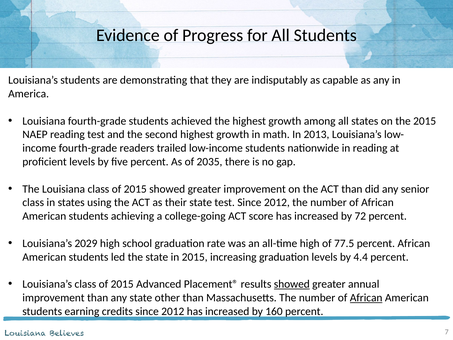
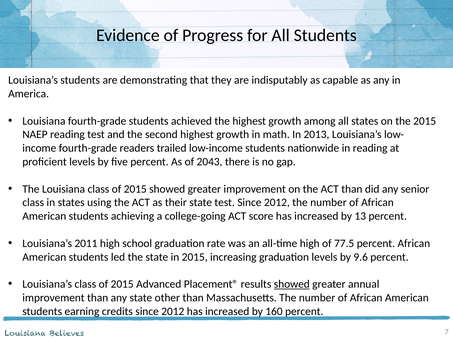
2035: 2035 -> 2043 (210, 162)
72: 72 -> 13 (360, 216)
2029: 2029 -> 2011 (86, 243)
4.4: 4.4 -> 9.6 (361, 257)
African underline: present -> none (366, 298)
